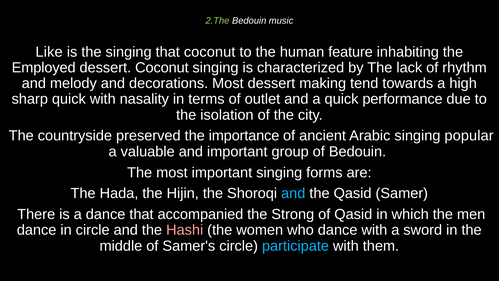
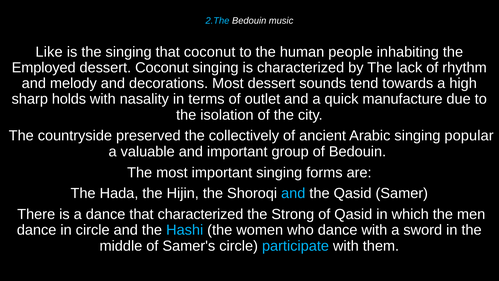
2.The colour: light green -> light blue (217, 21)
feature: feature -> people (350, 52)
making: making -> sounds (323, 83)
sharp quick: quick -> holds (69, 99)
performance: performance -> manufacture (403, 99)
importance: importance -> collectively (244, 136)
that accompanied: accompanied -> characterized (200, 214)
Hashi colour: pink -> light blue (185, 230)
